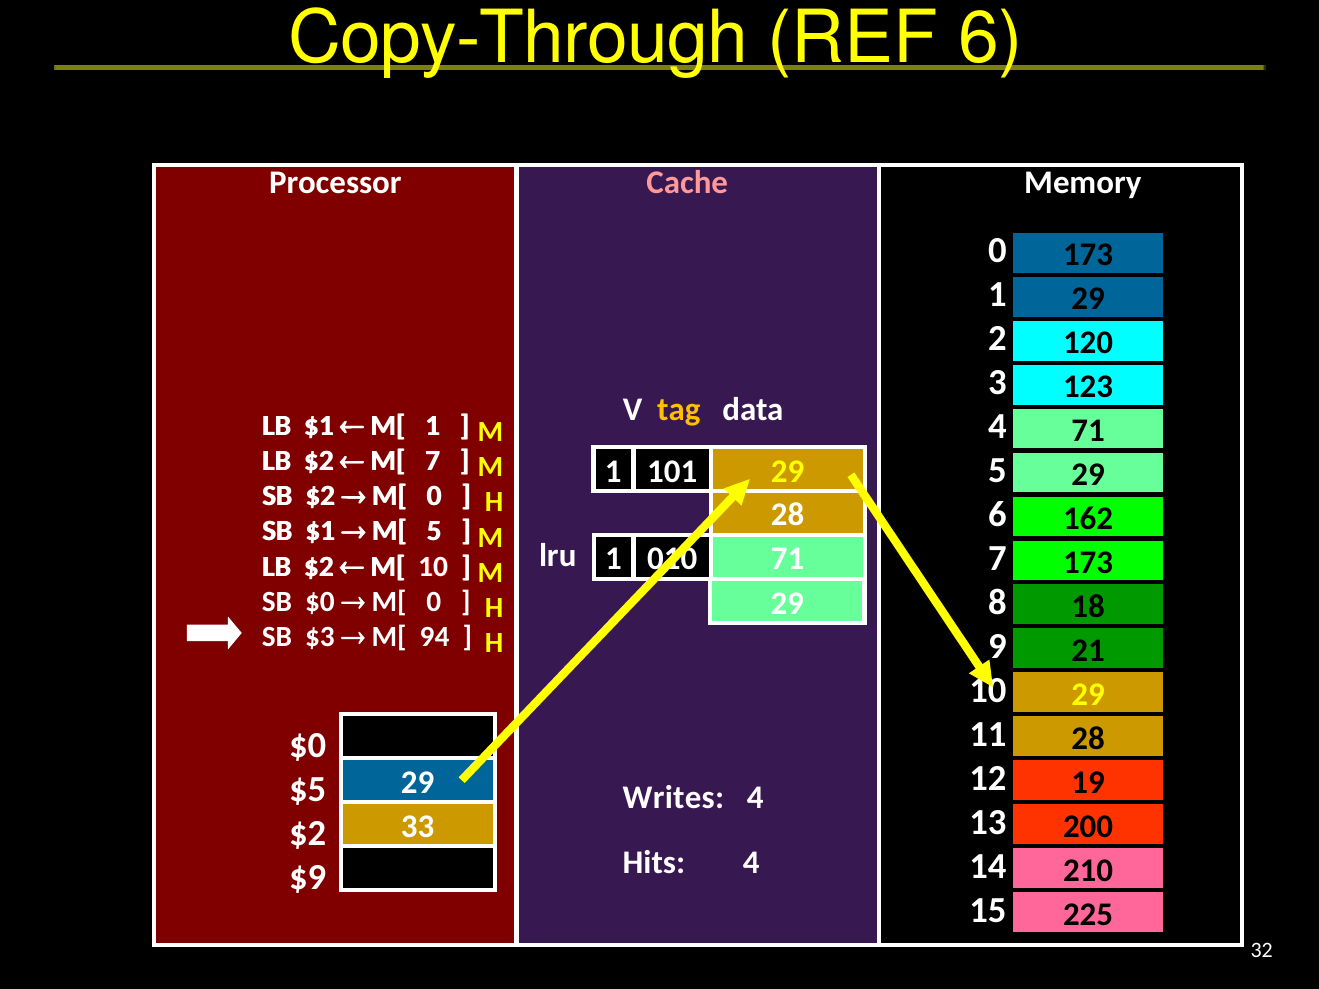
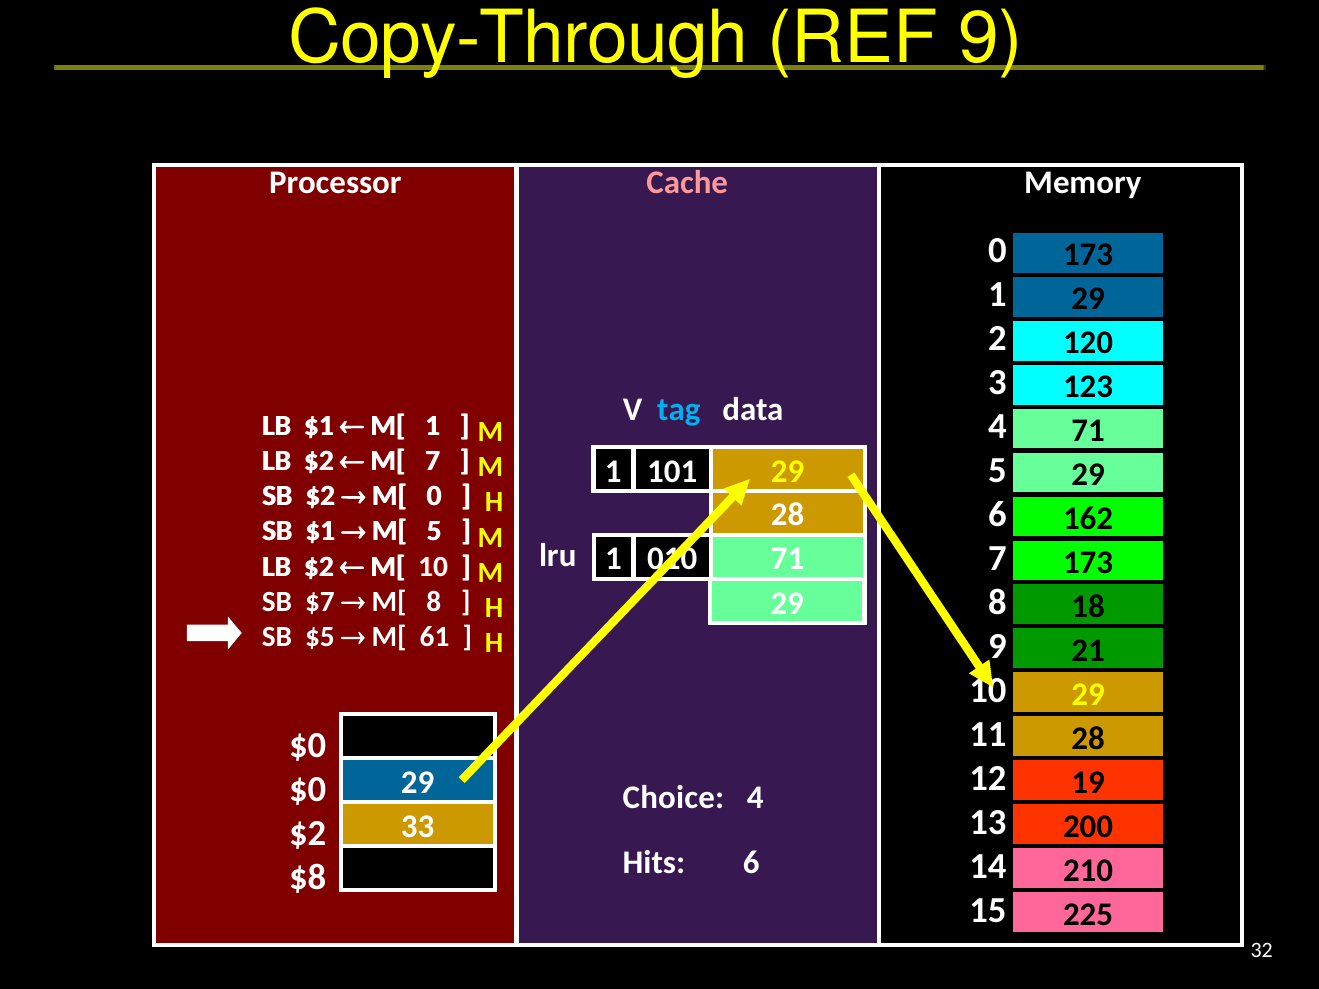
REF 6: 6 -> 9 (991, 39)
tag colour: yellow -> light blue (679, 410)
SB $0: $0 -> $7 (320, 602)
0: 0 -> 8 (434, 602)
$3: $3 -> $5 (320, 637)
94: 94 -> 61 (435, 637)
$5: $5 -> $0 (308, 789)
Writes: Writes -> Choice (673, 798)
Hits 4: 4 -> 6 (751, 863)
$9: $9 -> $8 (308, 877)
